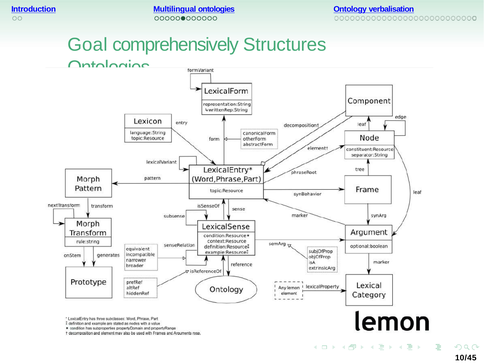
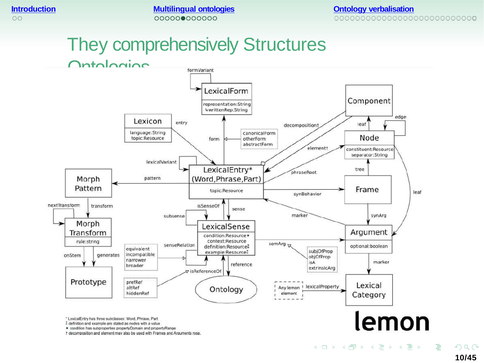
Goal: Goal -> They (88, 45)
